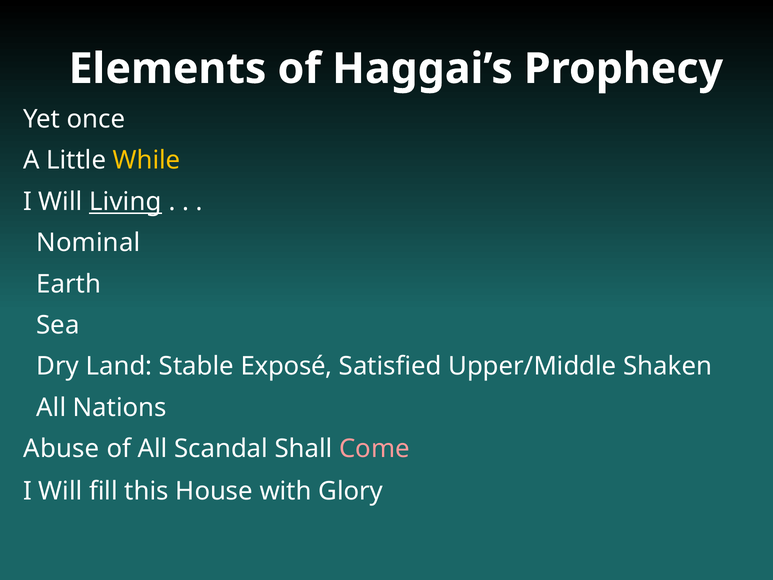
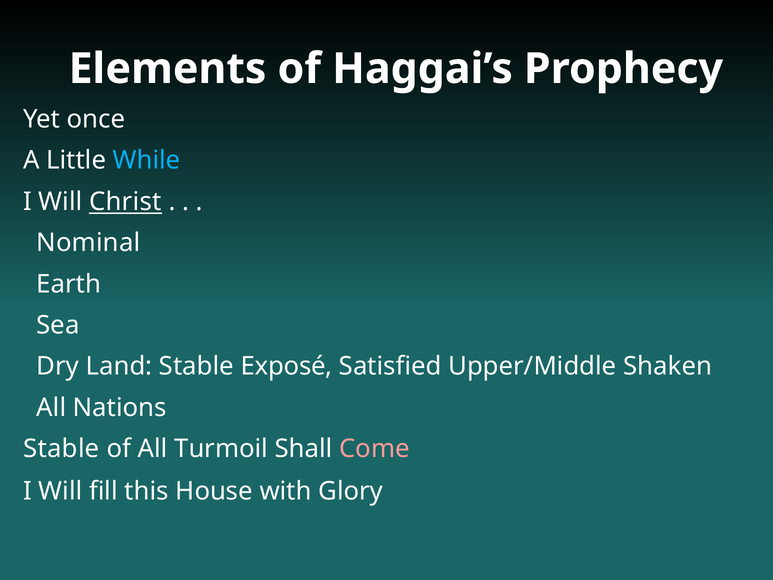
While colour: yellow -> light blue (147, 160)
Living: Living -> Christ (125, 201)
Abuse: Abuse -> Stable (61, 449)
Scandal: Scandal -> Turmoil (221, 449)
